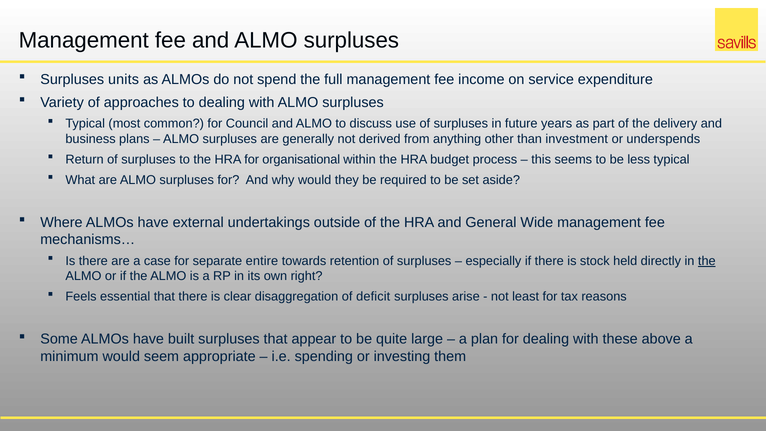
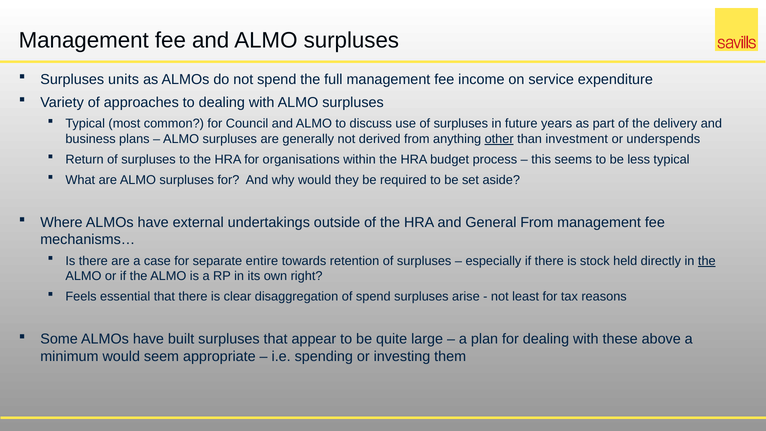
other underline: none -> present (499, 139)
organisational: organisational -> organisations (301, 159)
General Wide: Wide -> From (537, 222)
of deficit: deficit -> spend (373, 297)
